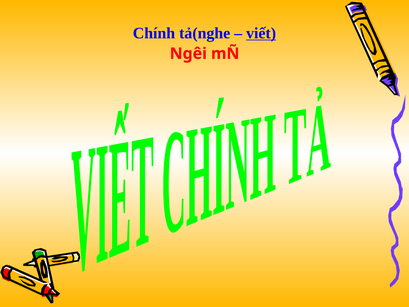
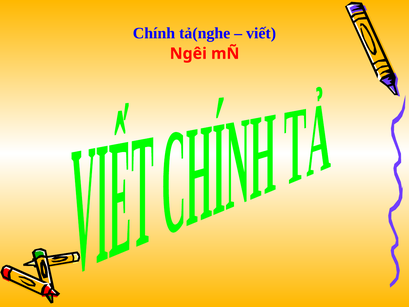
viết underline: present -> none (261, 33)
